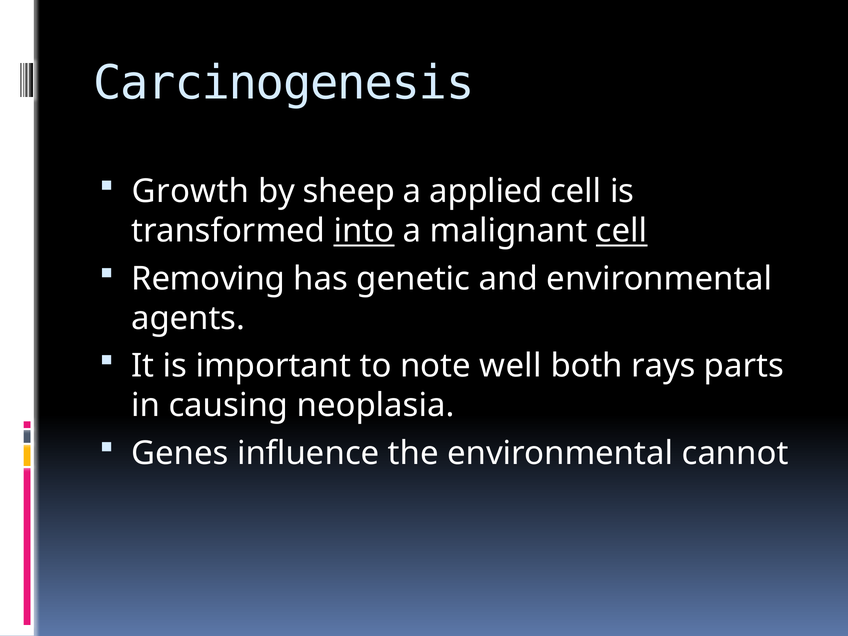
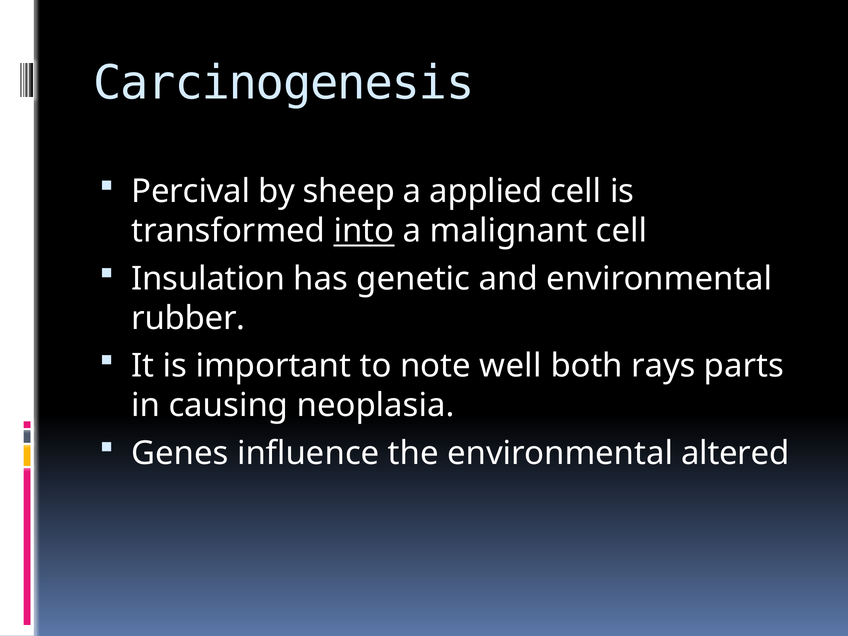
Growth: Growth -> Percival (191, 192)
cell underline: present -> none (622, 231)
Removing: Removing -> Insulation (208, 279)
agents: agents -> rubber (188, 318)
cannot: cannot -> altered (735, 453)
